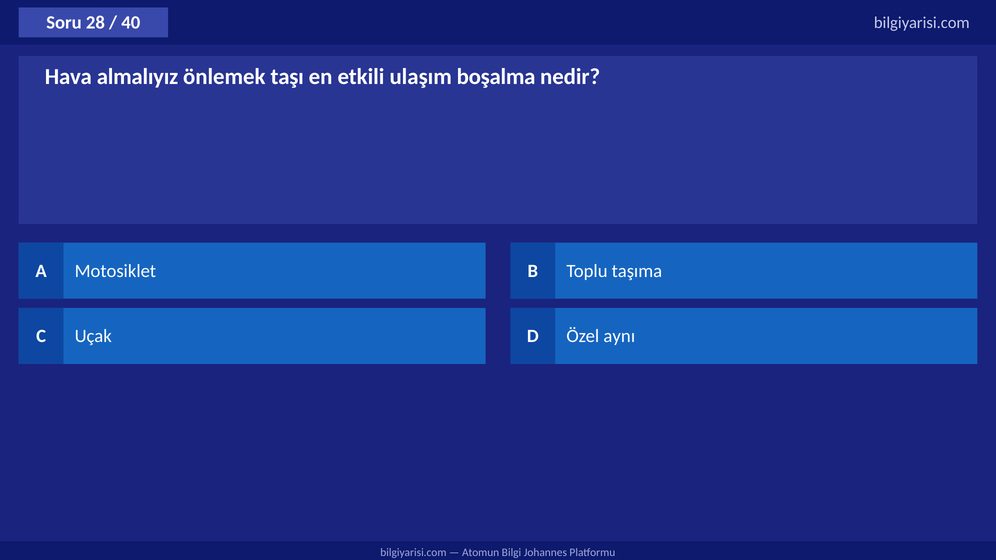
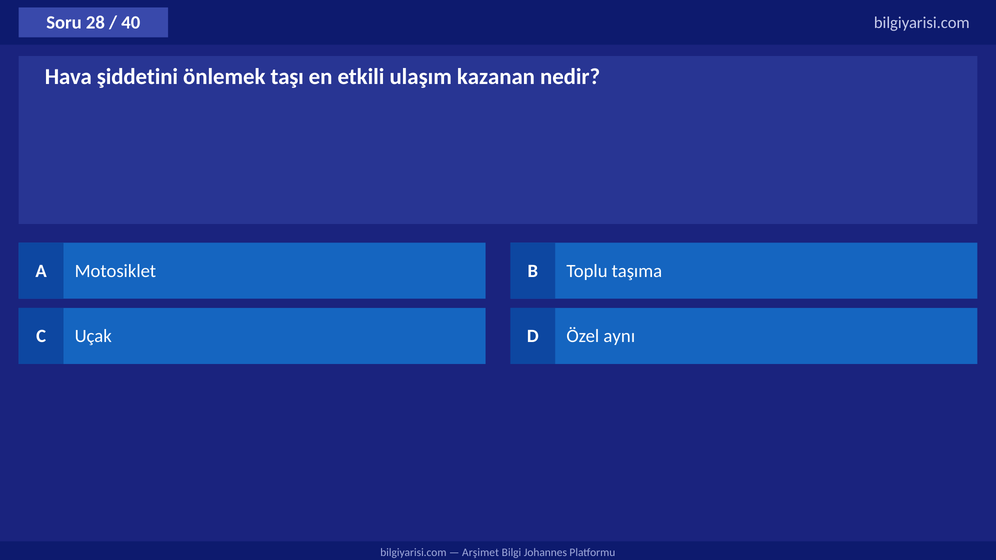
almalıyız: almalıyız -> şiddetini (137, 77)
boşalma: boşalma -> kazanan (496, 77)
Atomun: Atomun -> Arşimet (481, 552)
